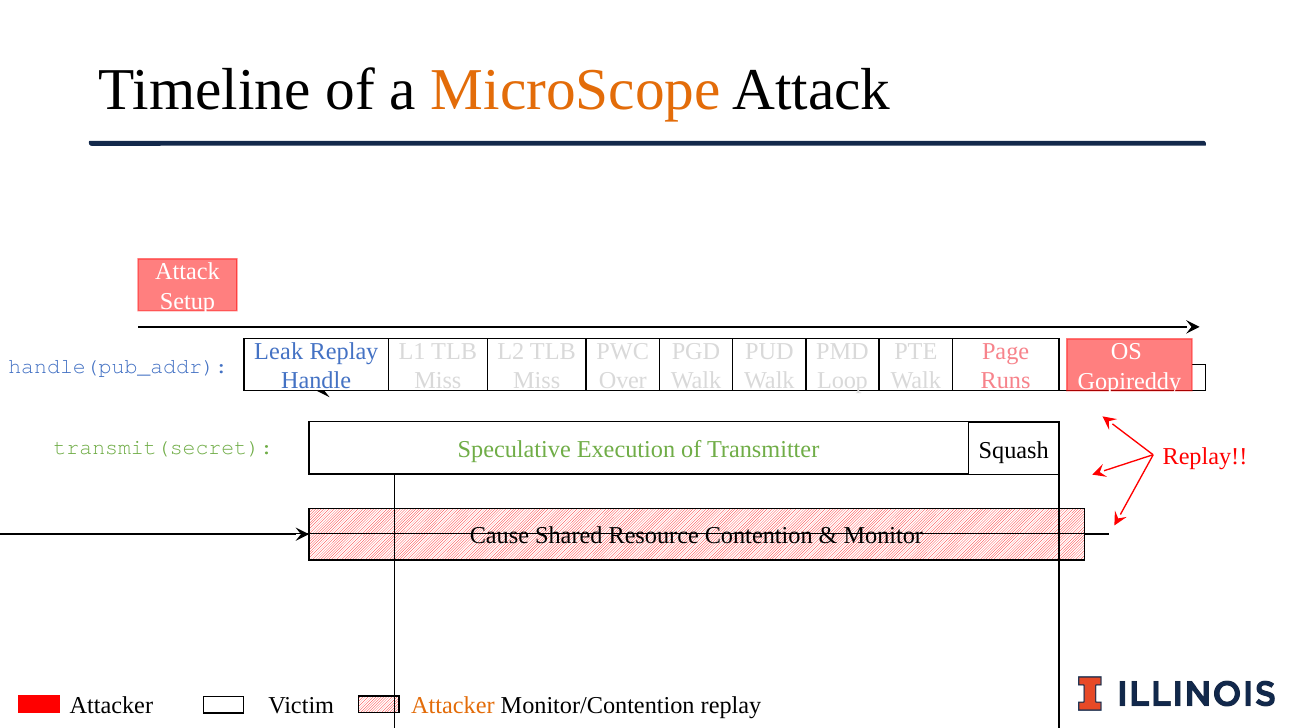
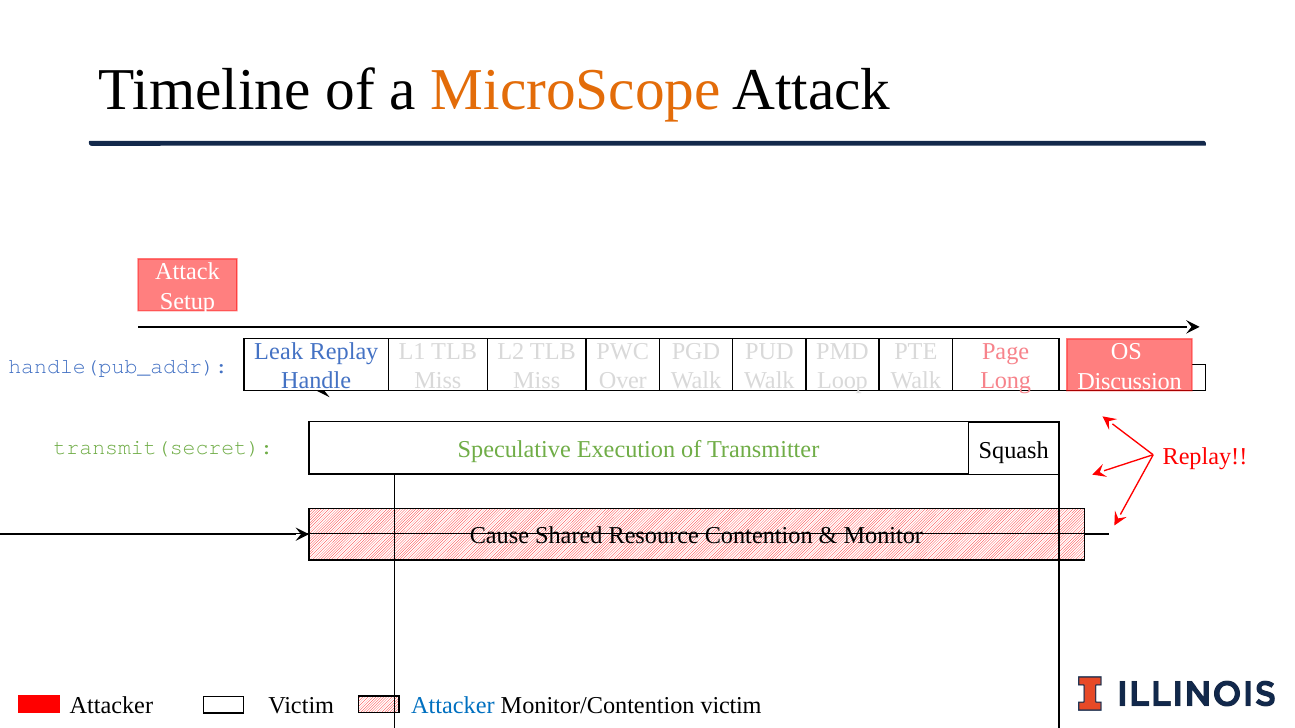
Runs: Runs -> Long (1006, 381)
Gopireddy: Gopireddy -> Discussion (1130, 381)
Attacker colour: orange -> blue (453, 706)
Monitor/Contention replay: replay -> victim (731, 706)
